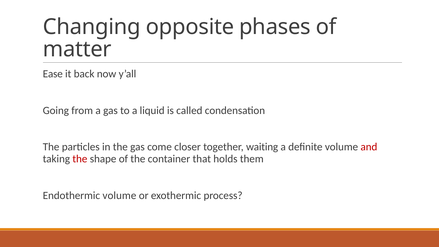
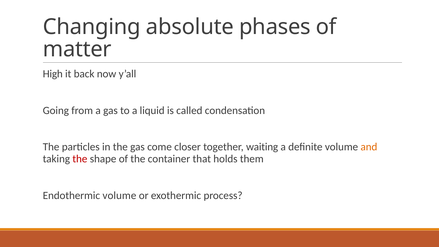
opposite: opposite -> absolute (190, 27)
Ease: Ease -> High (53, 74)
and colour: red -> orange (369, 147)
